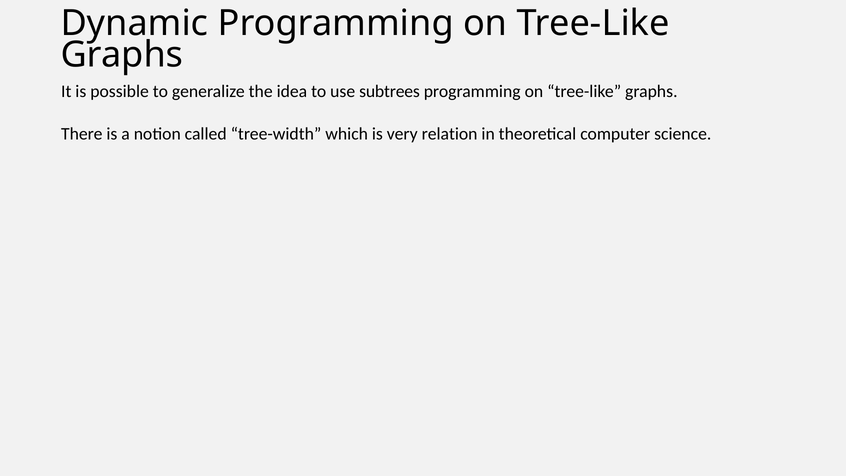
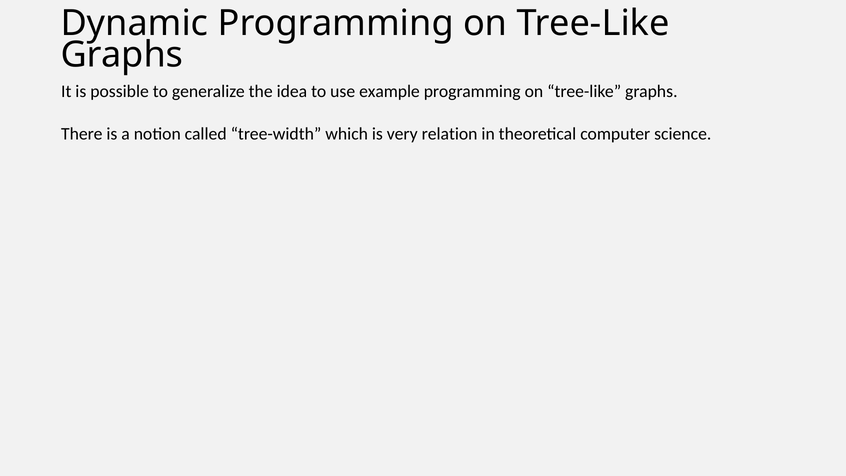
subtrees: subtrees -> example (389, 92)
